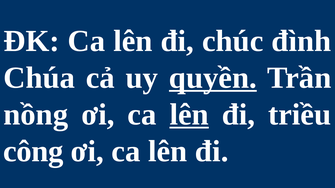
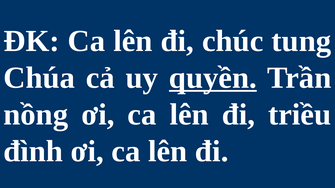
đình: đình -> tung (301, 41)
lên underline: present -> none (189, 115)
công: công -> đình (33, 152)
